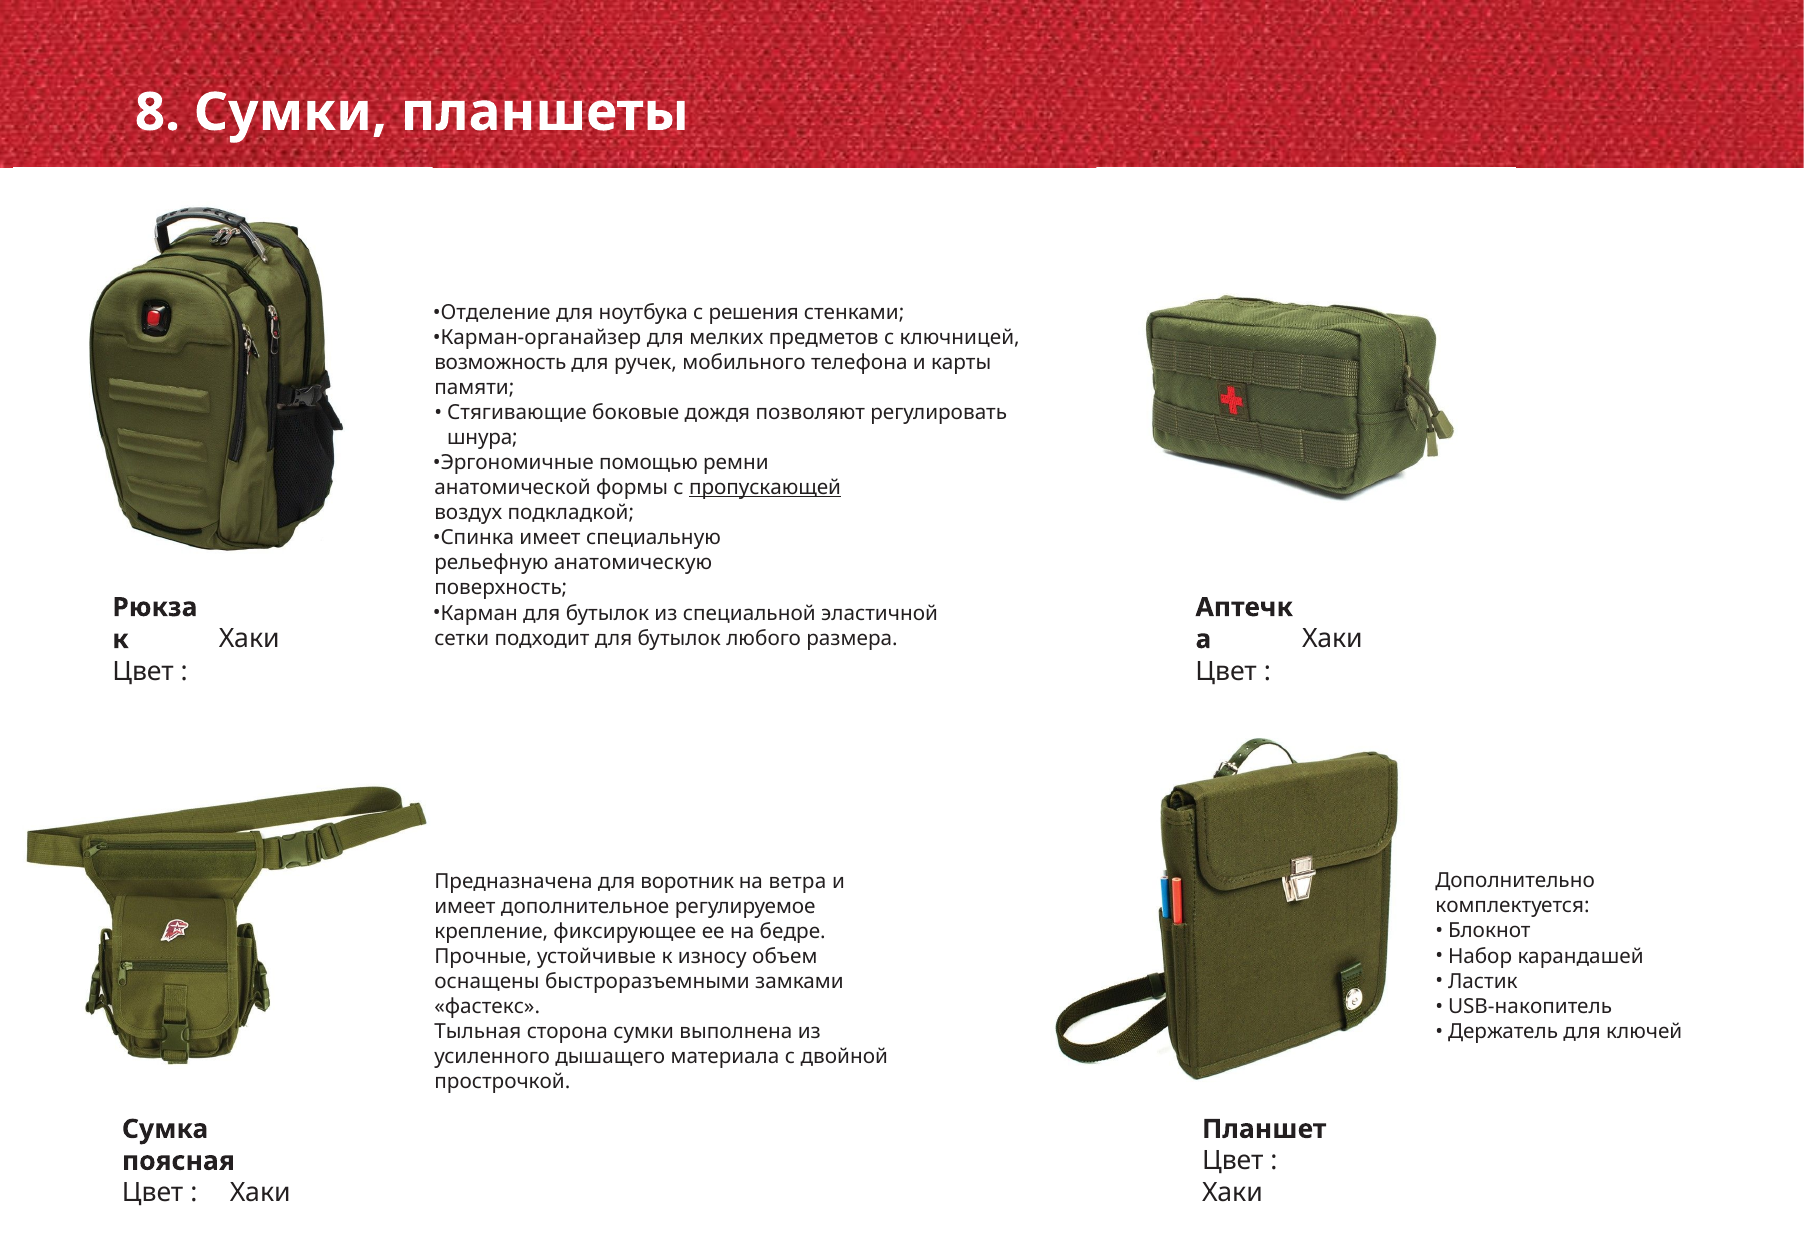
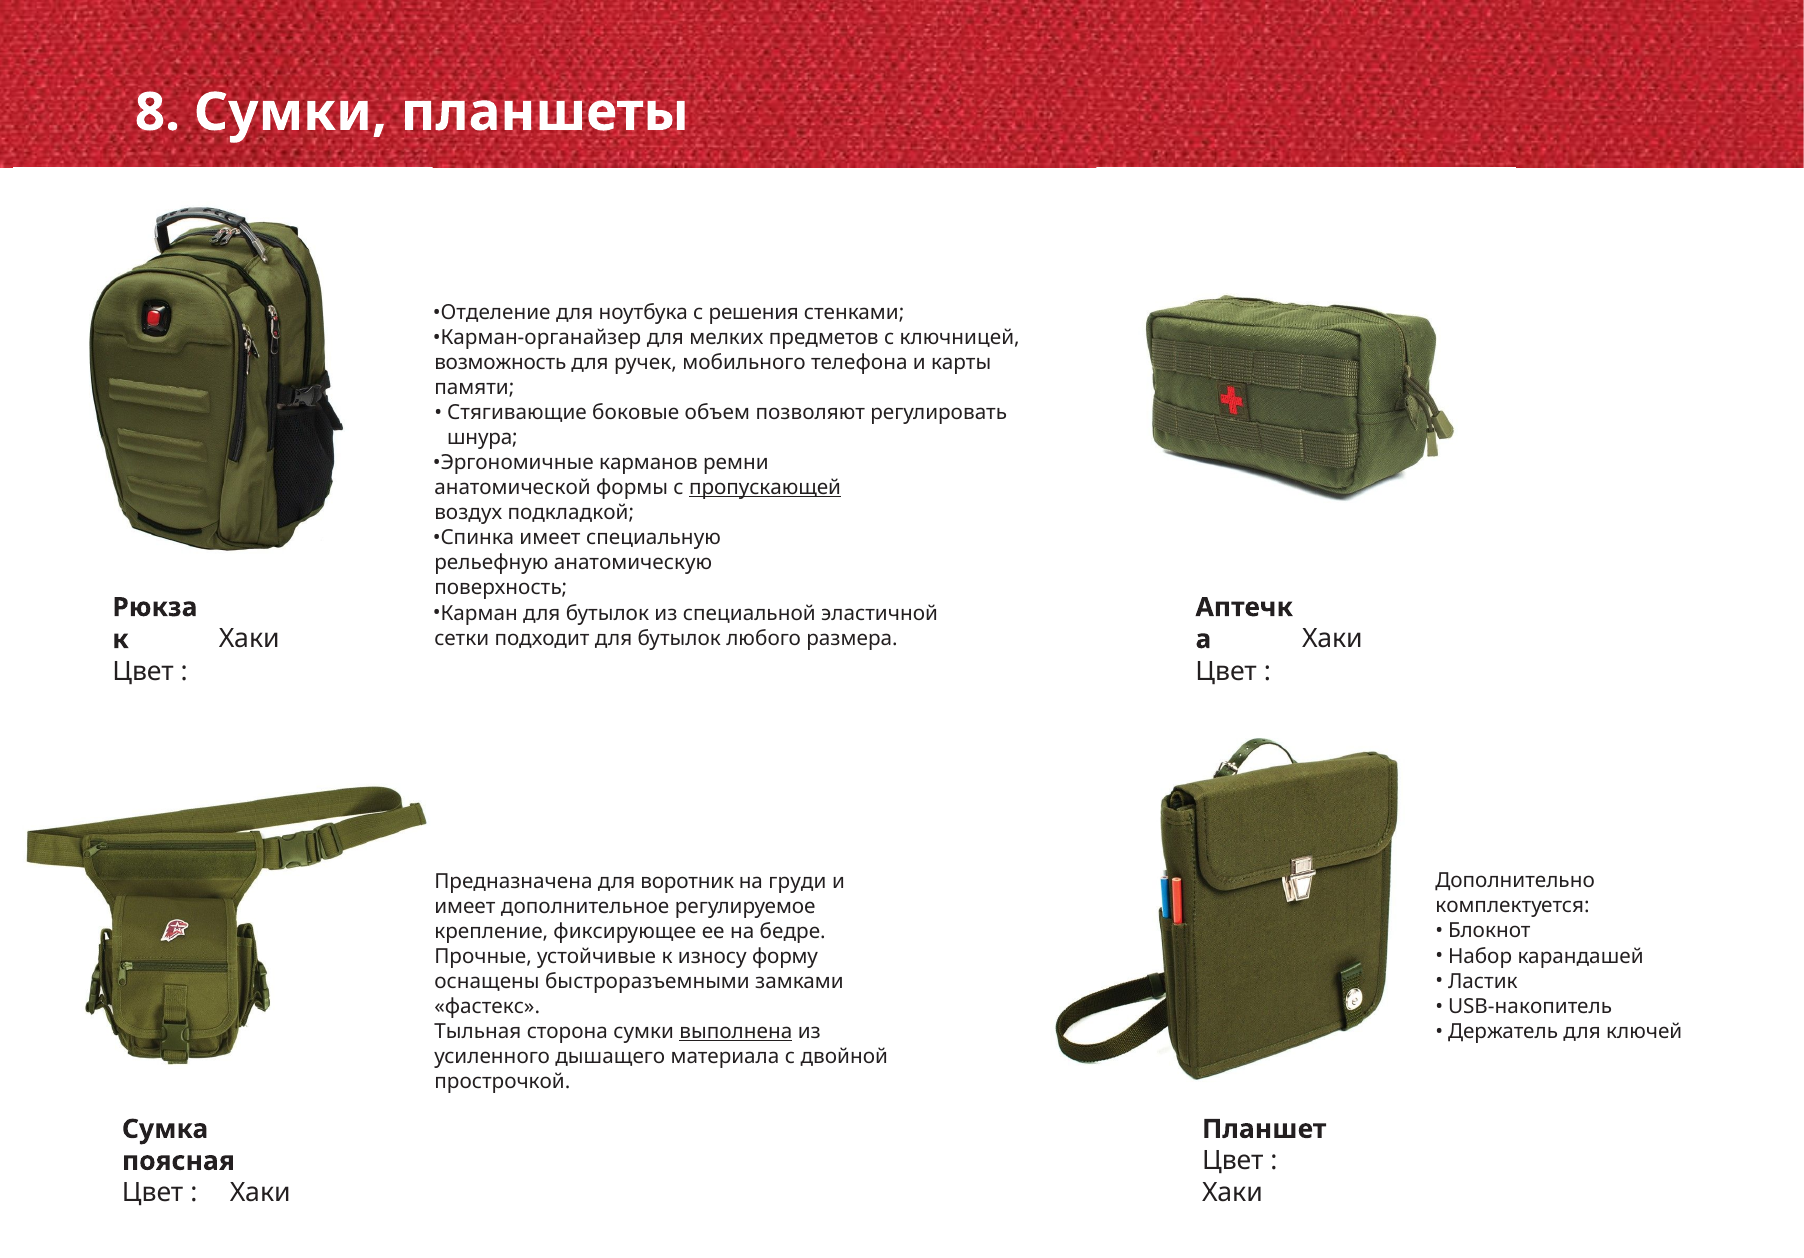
дождя: дождя -> объем (717, 413)
помощью: помощью -> карманов (648, 463)
ветра: ветра -> груди (797, 882)
объем: объем -> форму (785, 957)
выполнена underline: none -> present (736, 1032)
